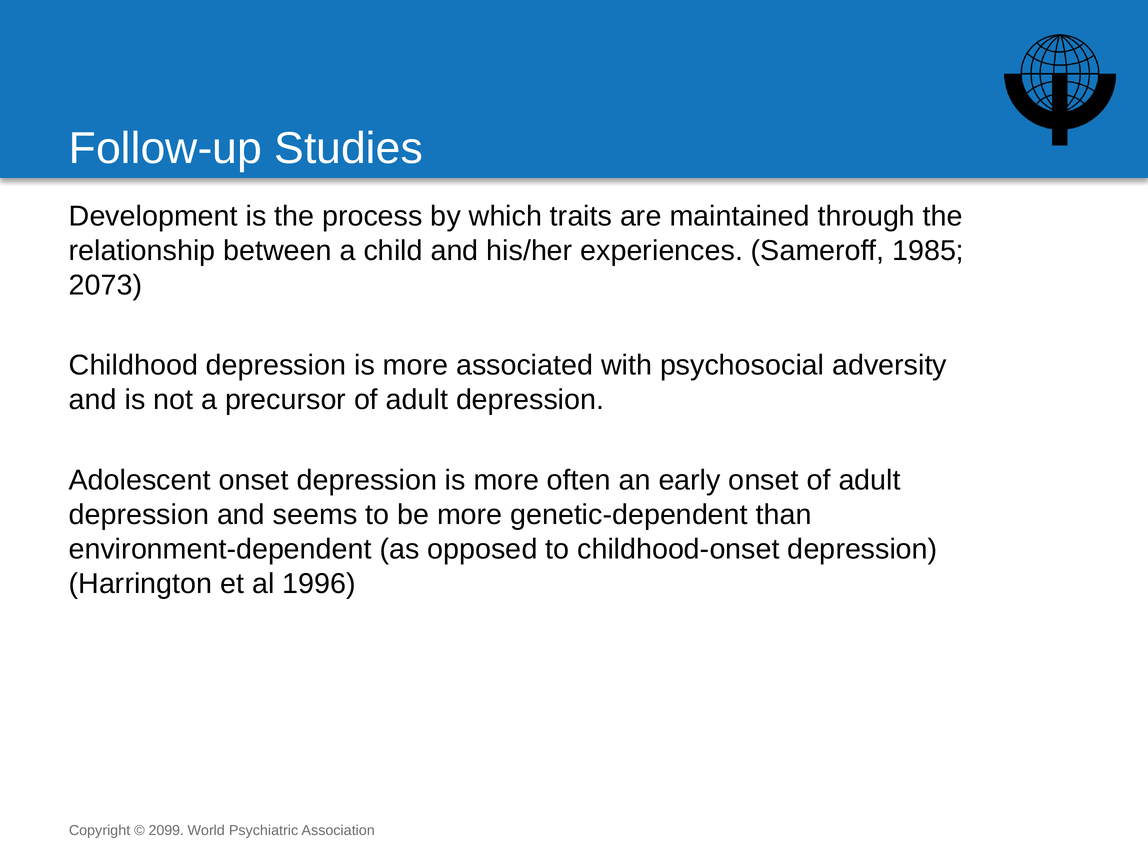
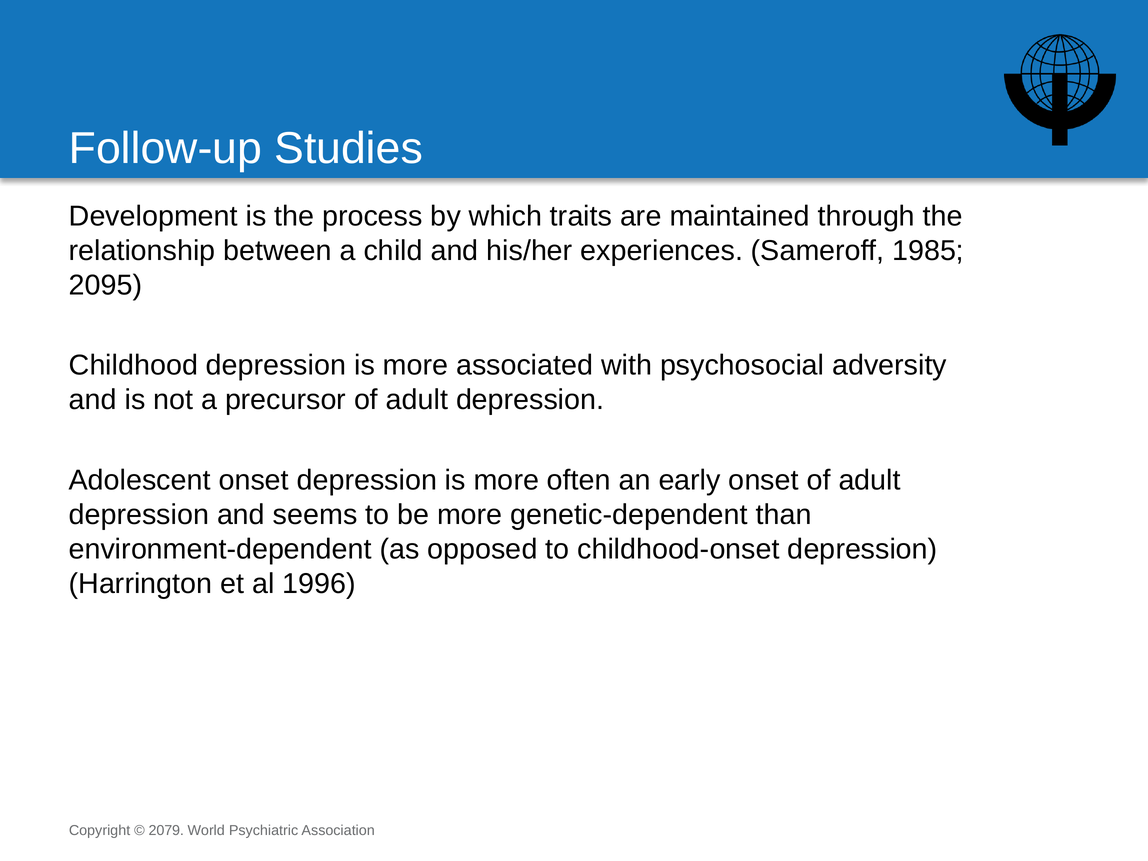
2073: 2073 -> 2095 (106, 285)
2099: 2099 -> 2079 (166, 830)
